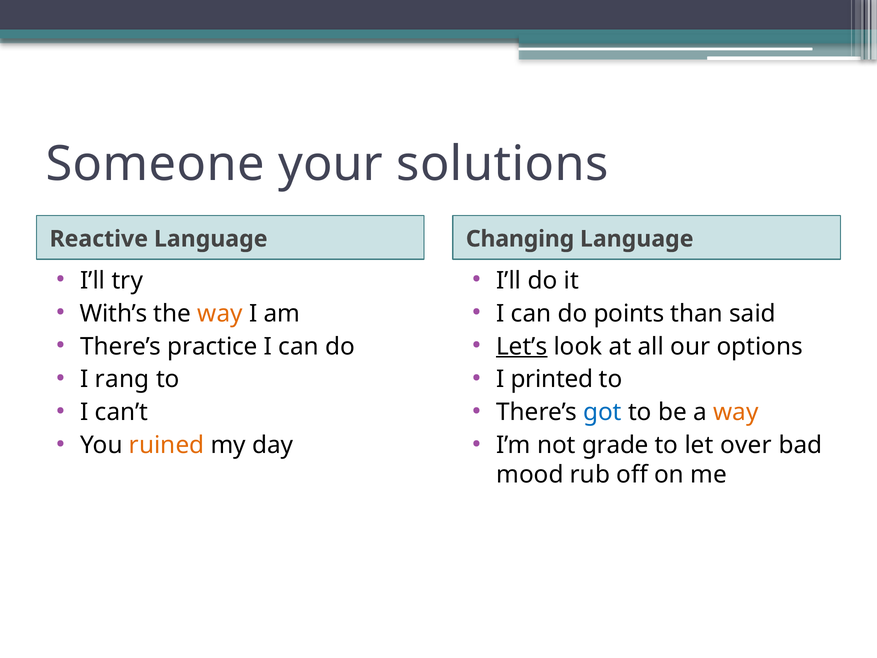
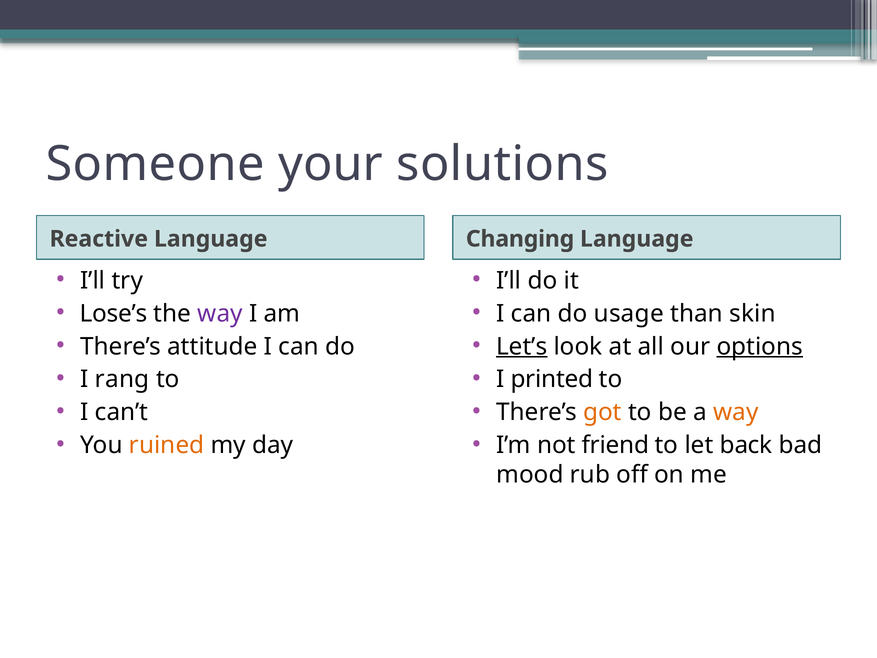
With’s: With’s -> Lose’s (114, 313)
way colour: orange -> purple (220, 313)
points: points -> usage (629, 313)
said: said -> skin (752, 313)
practice: practice -> attitude (212, 346)
options underline: none -> present (760, 346)
got colour: blue -> orange (603, 412)
grade: grade -> friend (615, 445)
over: over -> back (746, 445)
